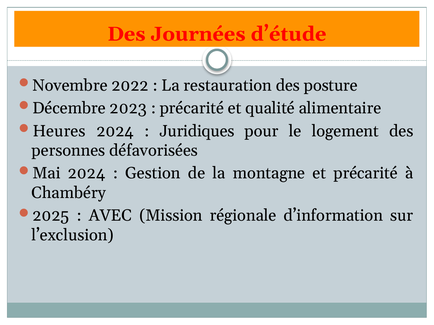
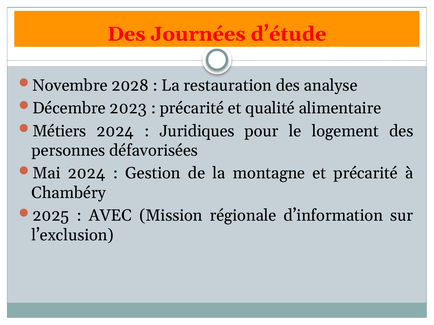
2022: 2022 -> 2028 (130, 86)
posture: posture -> analyse (331, 86)
Heures: Heures -> Métiers (59, 131)
